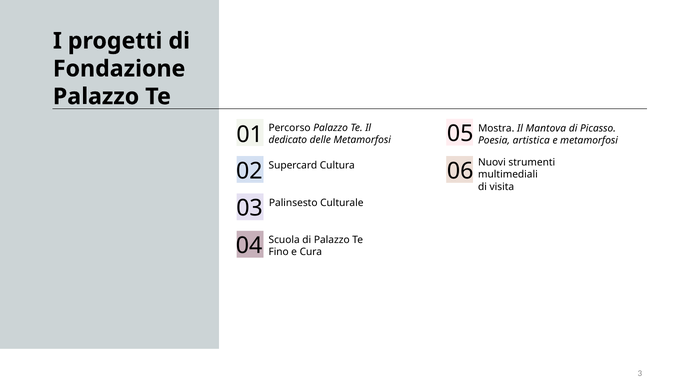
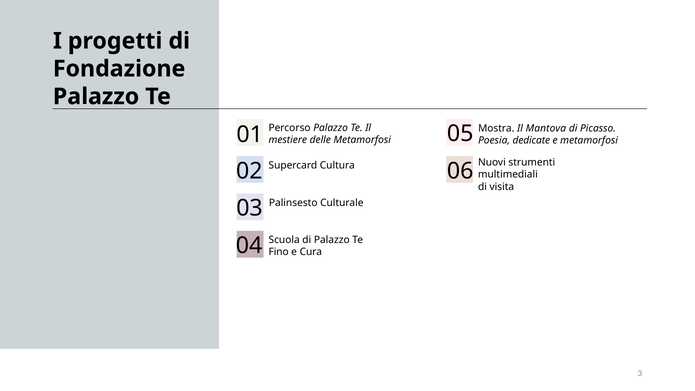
dedicato: dedicato -> mestiere (288, 140)
artistica: artistica -> dedicate (531, 141)
